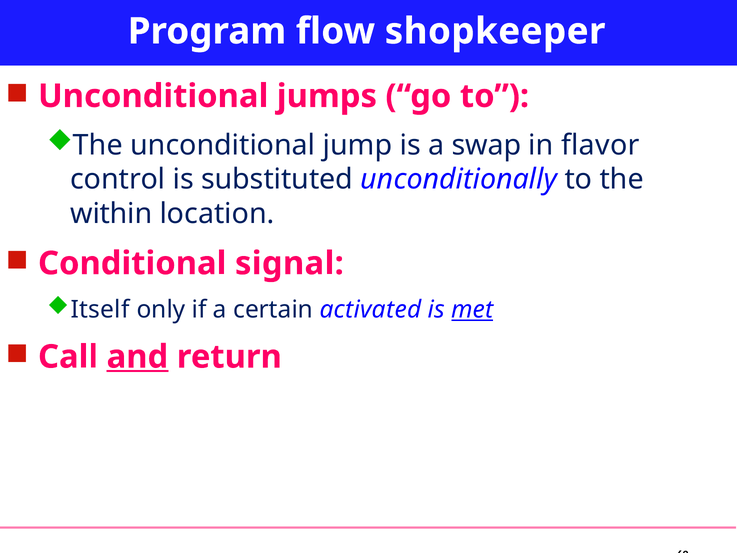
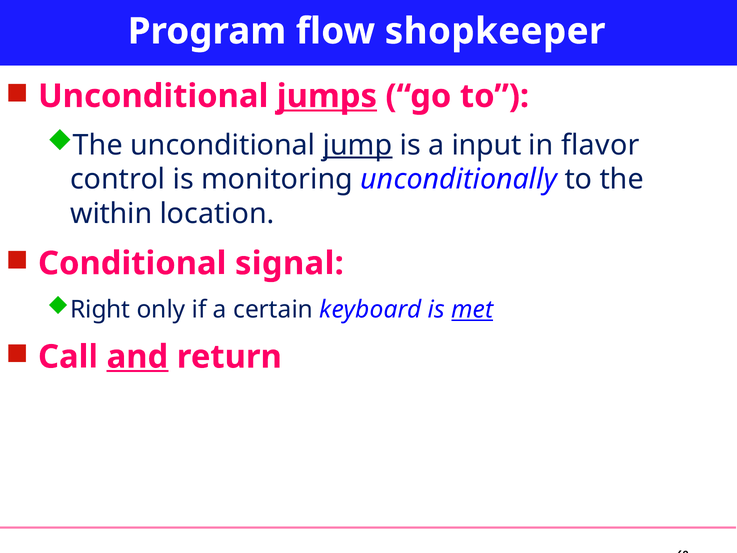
jumps underline: none -> present (327, 96)
jump underline: none -> present (358, 145)
swap: swap -> input (486, 145)
substituted: substituted -> monitoring (277, 179)
Itself: Itself -> Right (100, 309)
activated: activated -> keyboard (371, 309)
